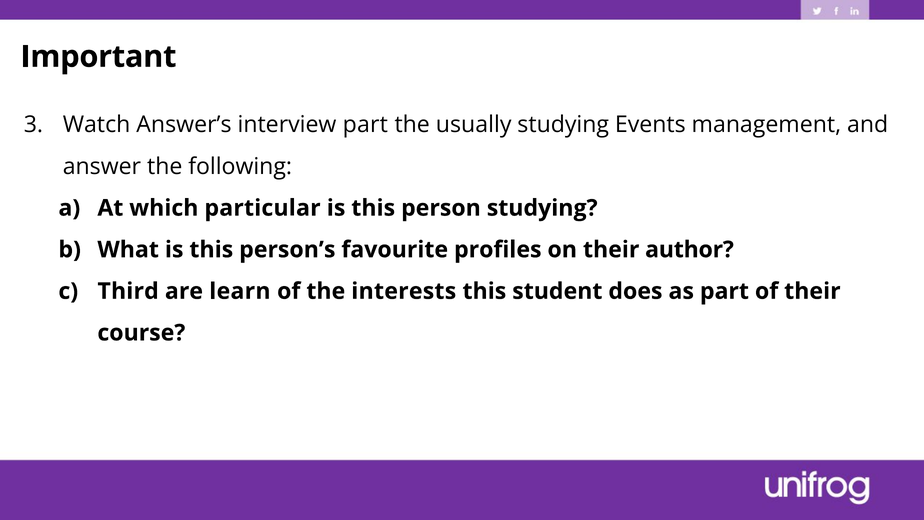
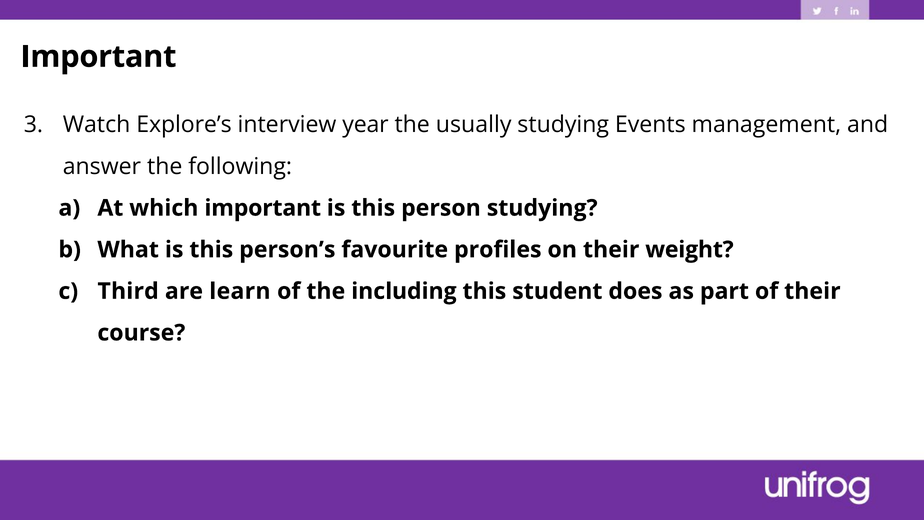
Answer’s: Answer’s -> Explore’s (184, 125)
interview part: part -> year (366, 125)
which particular: particular -> important (263, 208)
author: author -> weight (689, 250)
interests: interests -> including (404, 291)
